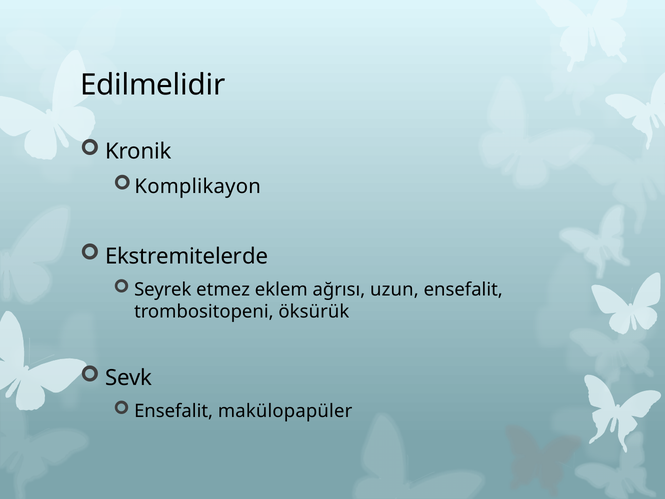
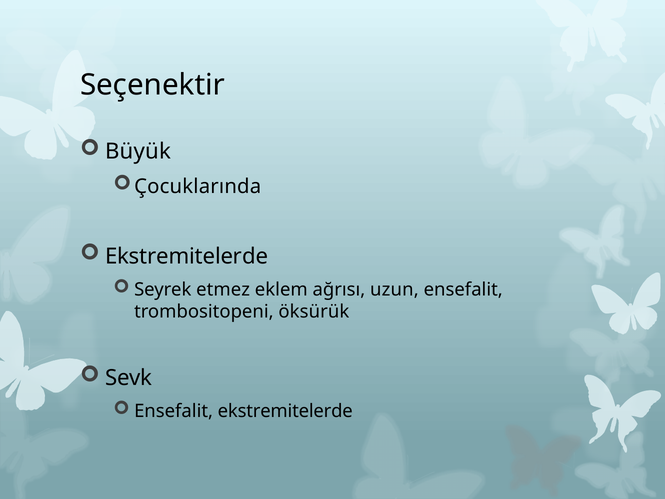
Edilmelidir: Edilmelidir -> Seçenektir (153, 85)
Kronik: Kronik -> Büyük (138, 152)
Komplikayon: Komplikayon -> Çocuklarında (198, 186)
Ensefalit makülopapüler: makülopapüler -> ekstremitelerde (285, 411)
